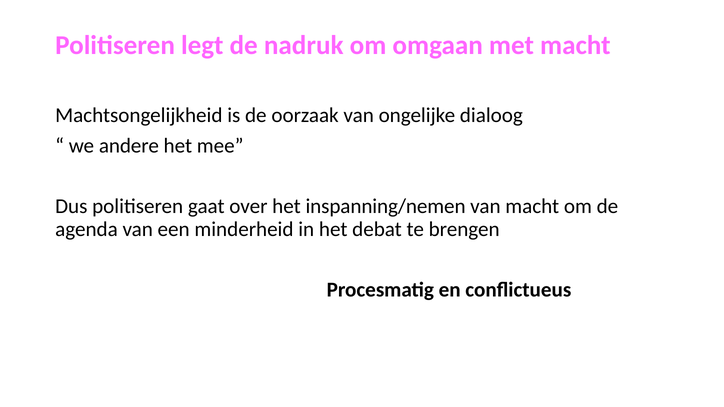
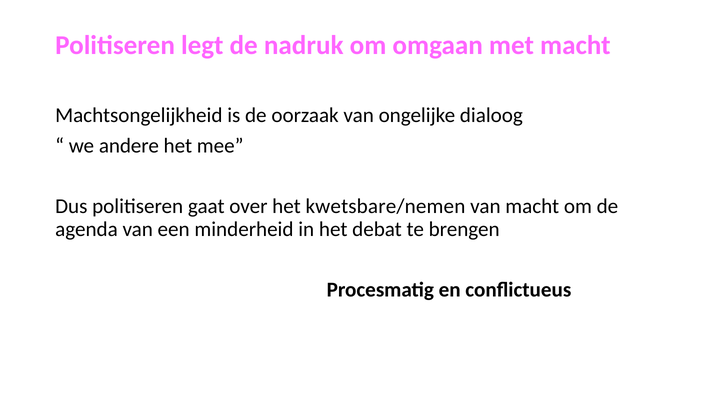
inspanning/nemen: inspanning/nemen -> kwetsbare/nemen (385, 206)
